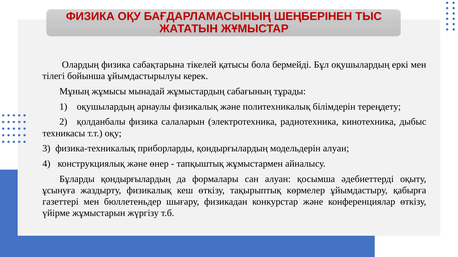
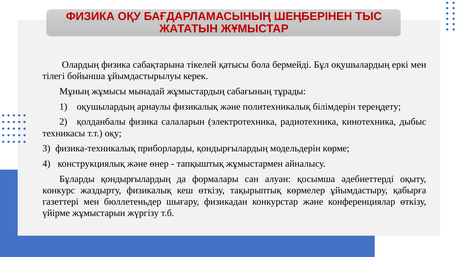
модельдерін алуан: алуан -> көрме (336, 149)
ұсынуға: ұсынуға -> конкурс (59, 191)
